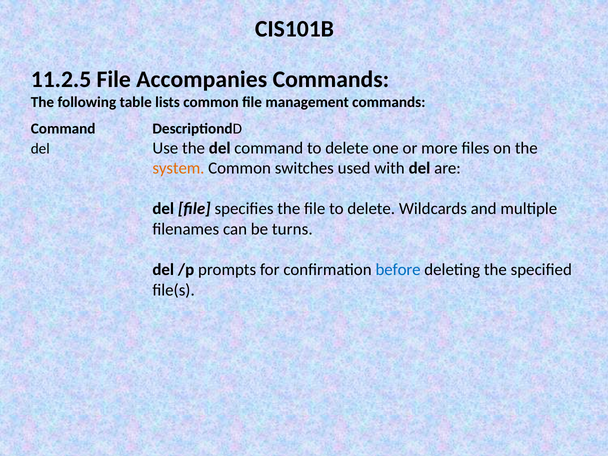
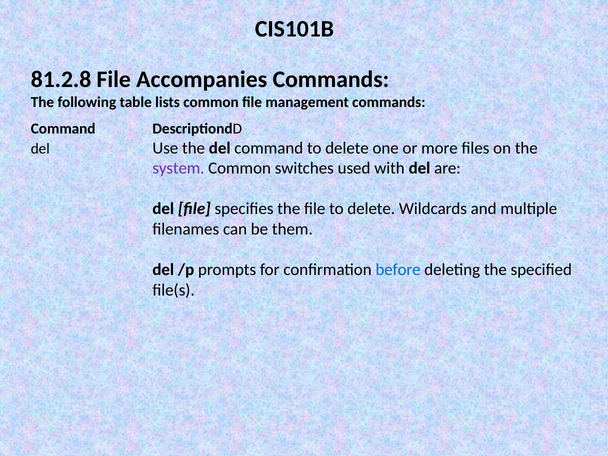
11.2.5: 11.2.5 -> 81.2.8 (61, 80)
system colour: orange -> purple (178, 168)
turns: turns -> them (292, 229)
